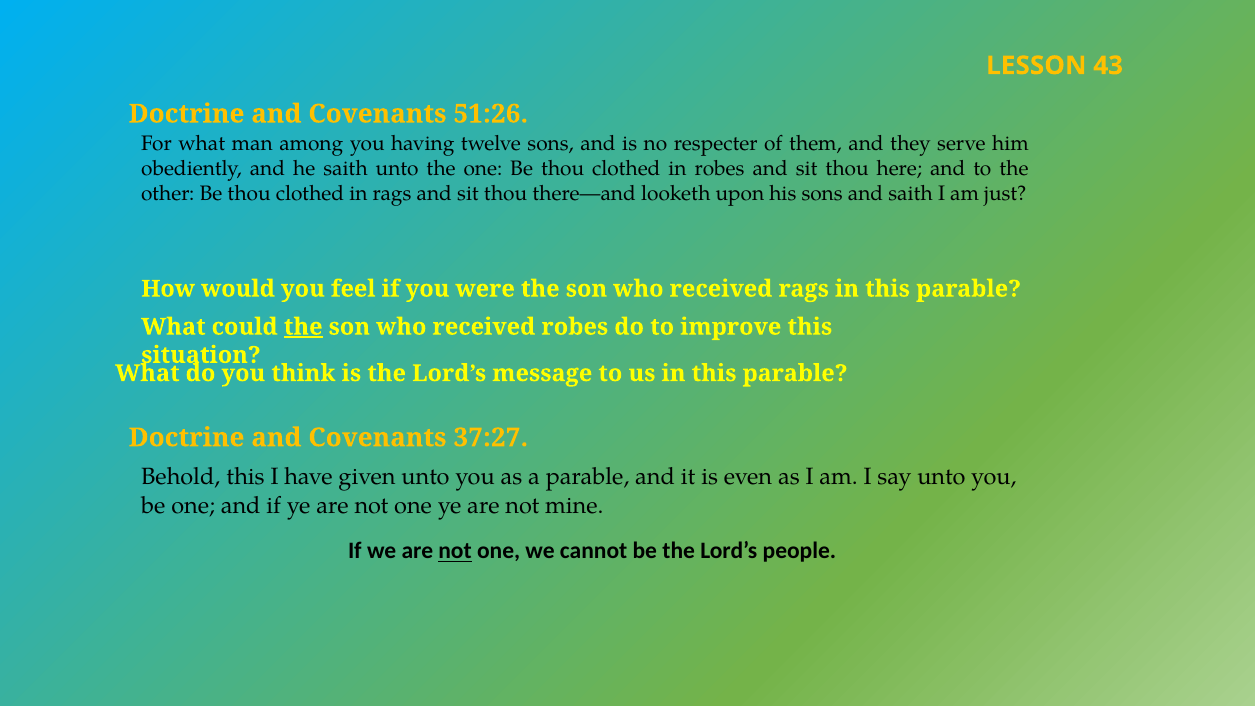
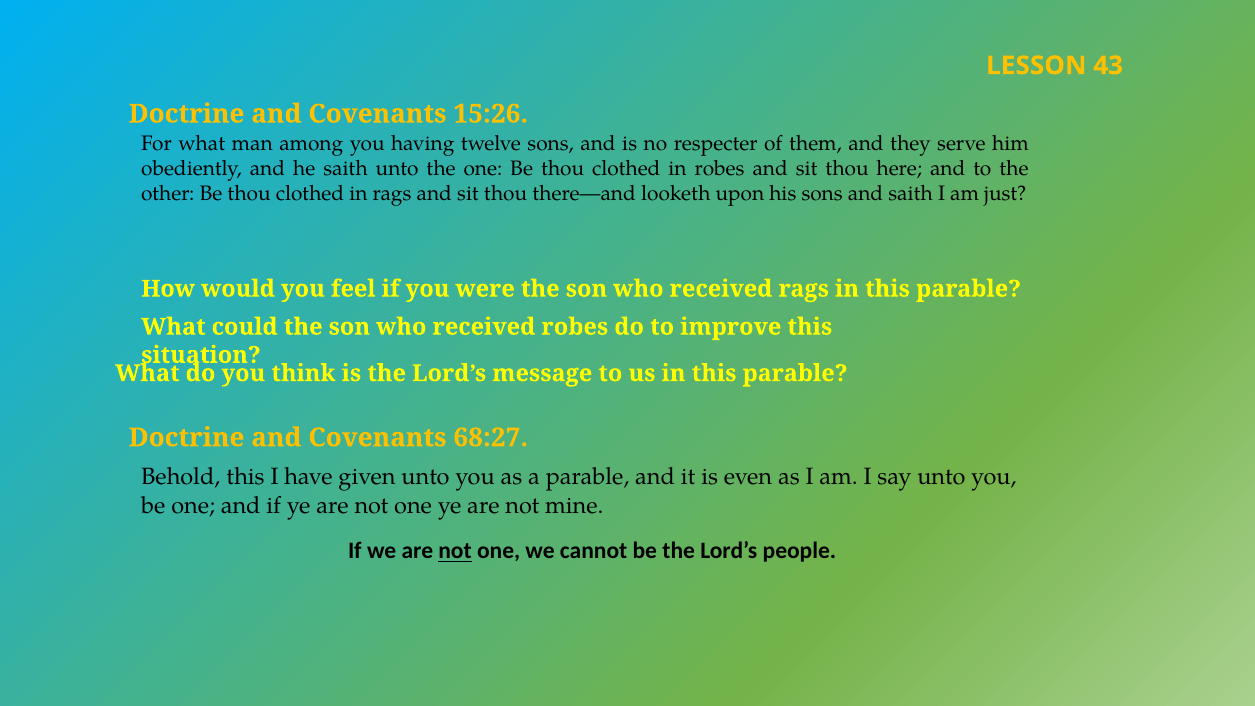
51:26: 51:26 -> 15:26 (491, 114)
the underline: present -> none (303, 327)
37:27: 37:27 -> 68:27 (491, 438)
